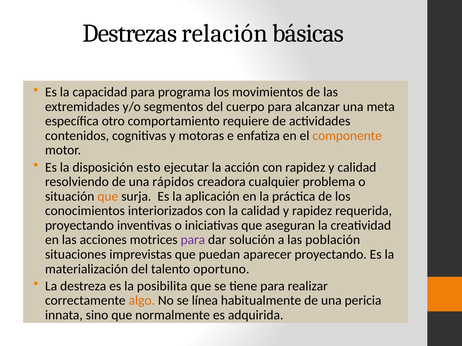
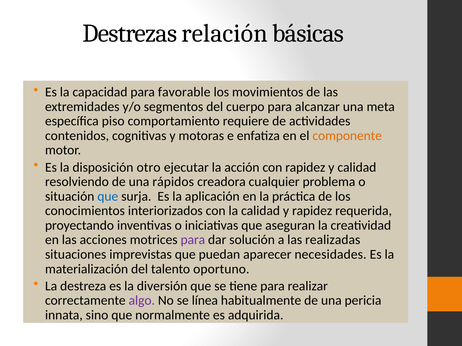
programa: programa -> favorable (184, 92)
otro: otro -> piso (113, 121)
esto: esto -> otro (149, 167)
que colour: orange -> blue (108, 197)
población: población -> realizadas (333, 240)
aparecer proyectando: proyectando -> necesidades (331, 255)
posibilita: posibilita -> diversión (162, 286)
algo colour: orange -> purple (142, 301)
